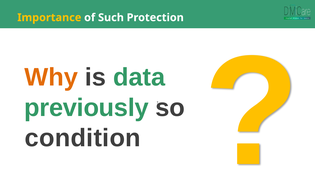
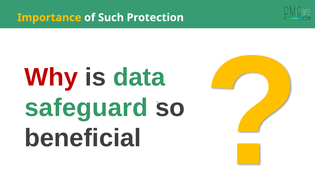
Why colour: orange -> red (51, 77)
previously: previously -> safeguard (86, 108)
condition: condition -> beneficial (83, 138)
